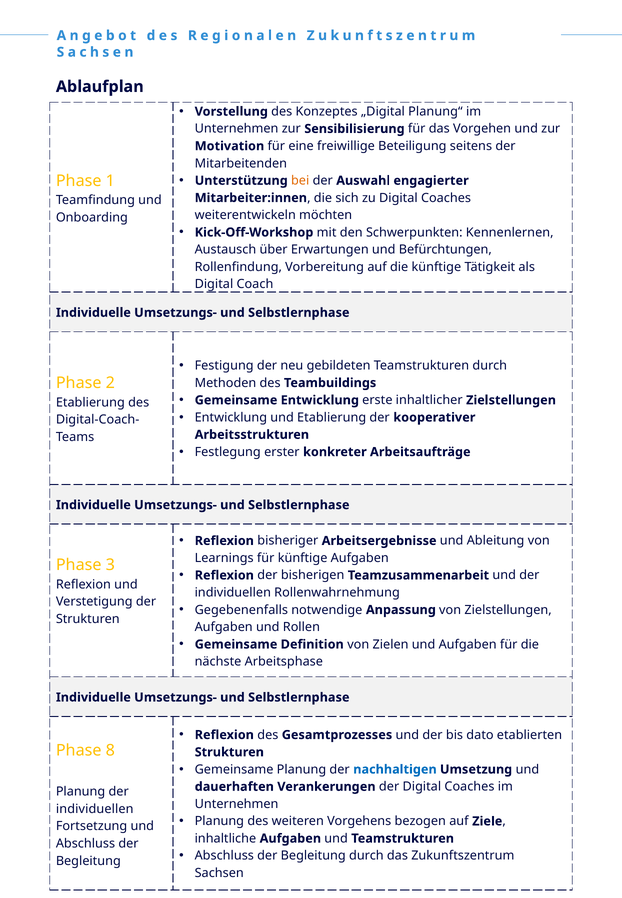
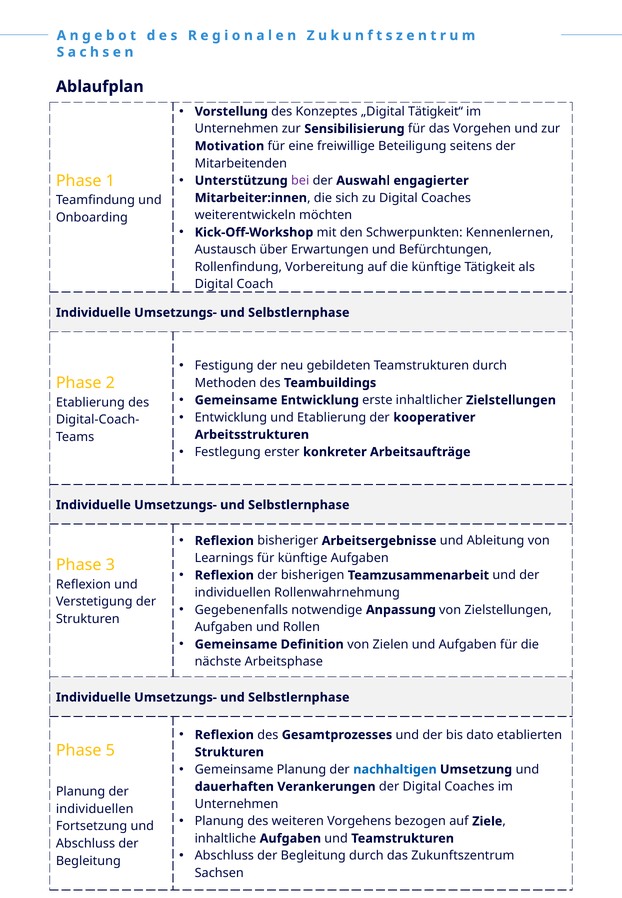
Planung“: Planung“ -> Tätigkeit“ (436, 112)
bei colour: orange -> purple (300, 181)
8: 8 -> 5 (110, 751)
